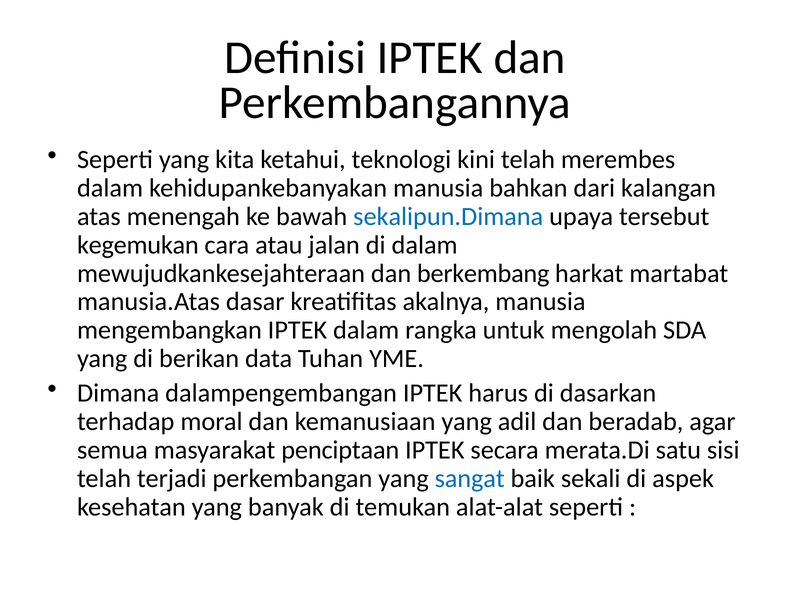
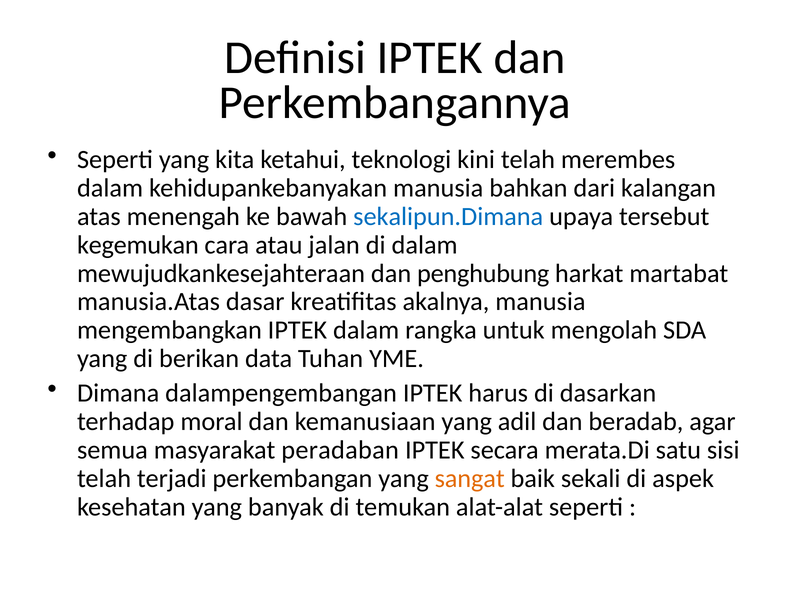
berkembang: berkembang -> penghubung (483, 274)
penciptaan: penciptaan -> peradaban (340, 450)
sangat colour: blue -> orange (470, 479)
